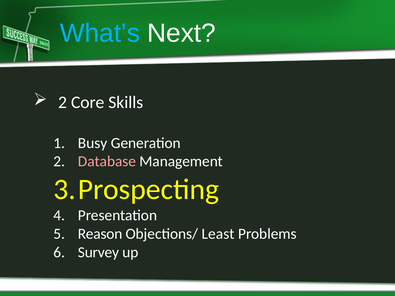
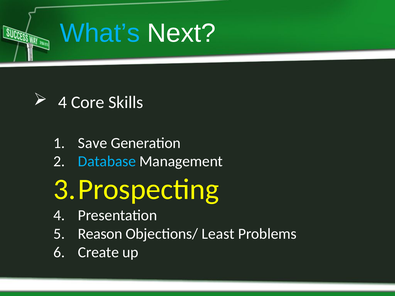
2: 2 -> 4 (63, 102)
Busy: Busy -> Save (93, 143)
Database colour: pink -> light blue (107, 162)
Survey: Survey -> Create (98, 252)
